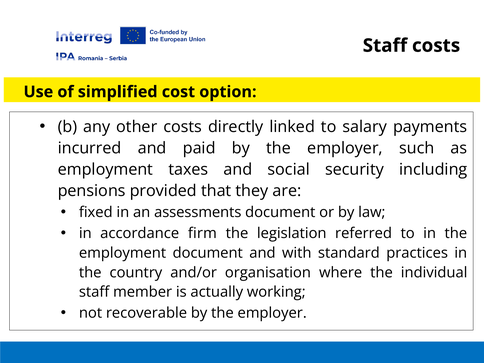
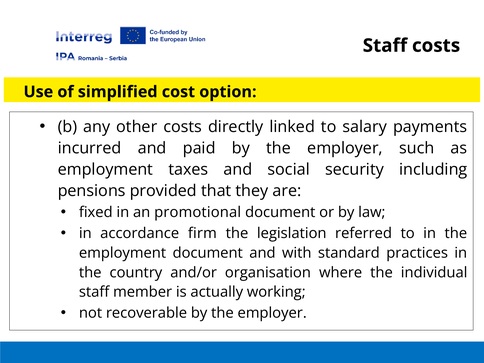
assessments: assessments -> promotional (198, 212)
